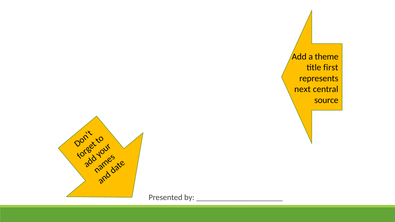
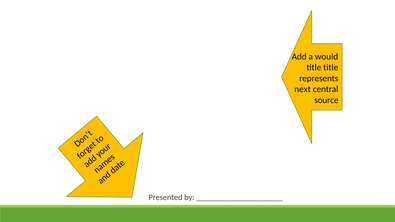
theme: theme -> would (327, 57)
title first: first -> title (331, 68)
